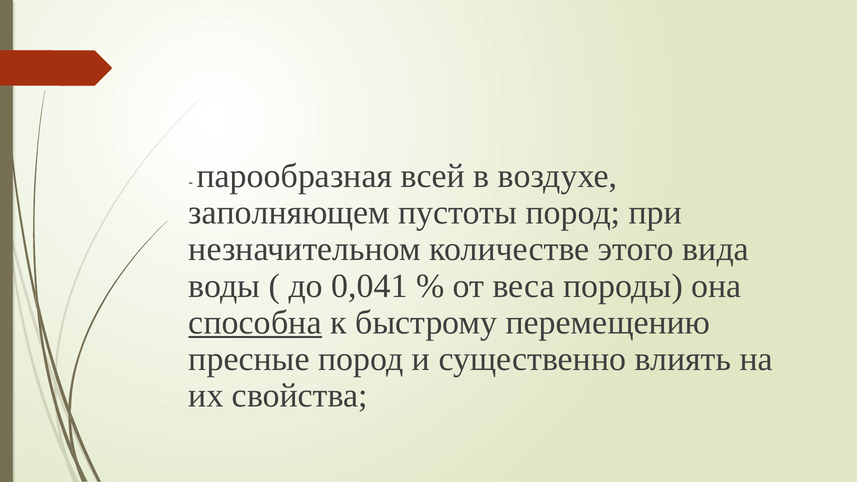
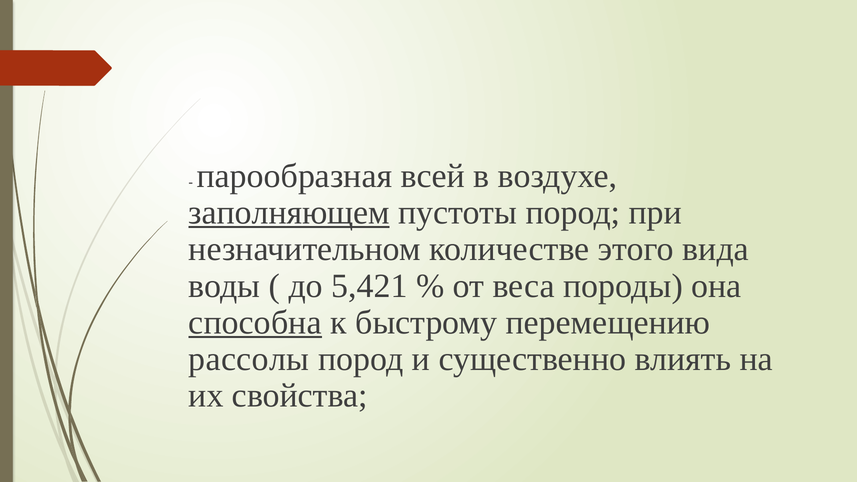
заполняющем underline: none -> present (289, 213)
0,041: 0,041 -> 5,421 (369, 286)
пресные: пресные -> рассолы (249, 359)
